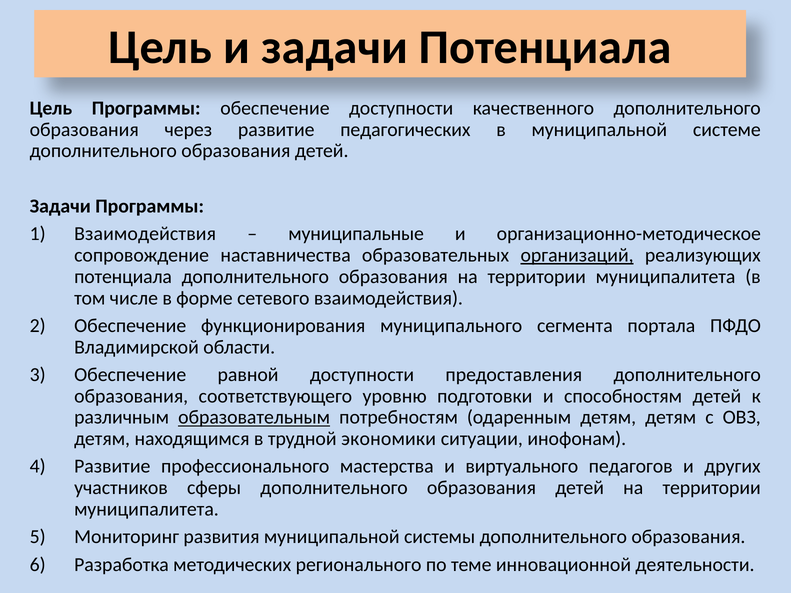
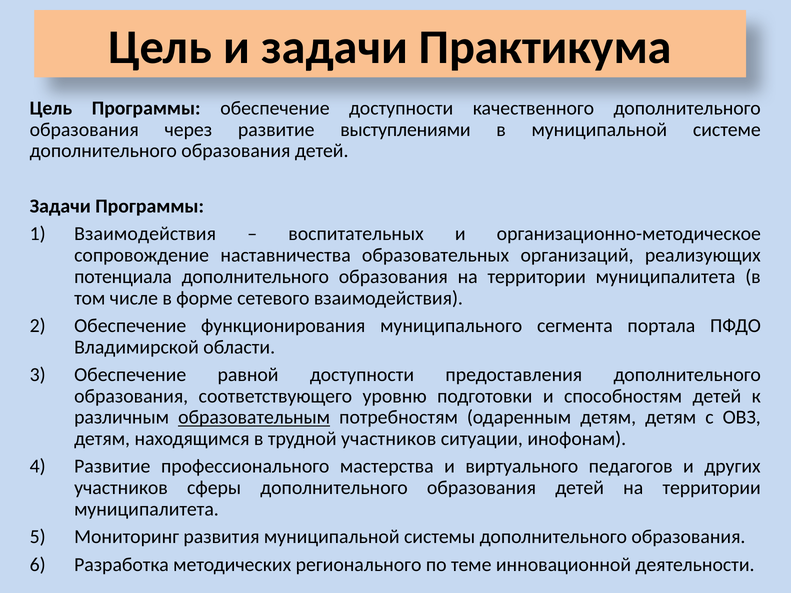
задачи Потенциала: Потенциала -> Практикума (545, 47)
педагогических: педагогических -> выступлениями (405, 130)
муниципальные: муниципальные -> воспитательных (356, 234)
организаций underline: present -> none (577, 255)
трудной экономики: экономики -> участников (389, 439)
